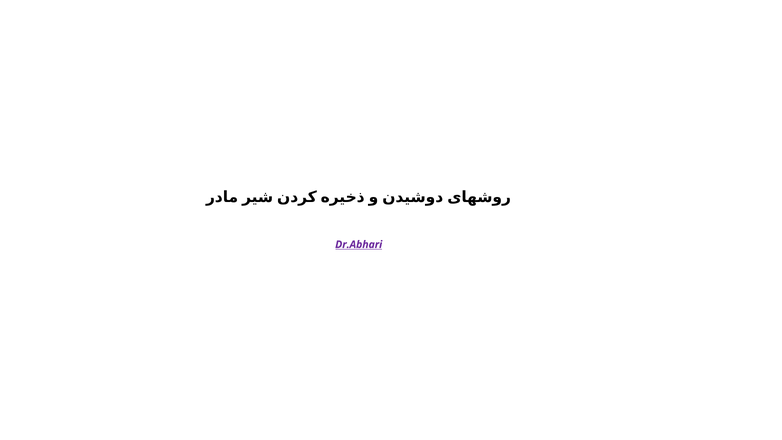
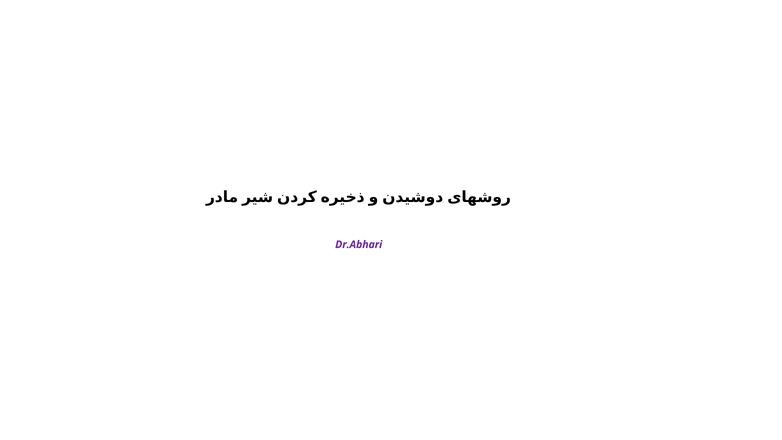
Dr.Abhari underline: present -> none (359, 244)
